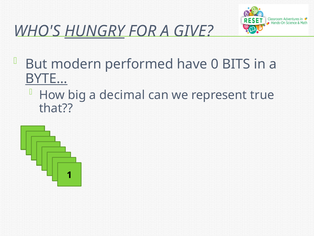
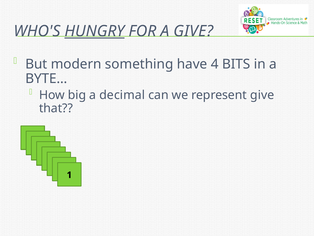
performed: performed -> something (139, 64)
have 0: 0 -> 4 (215, 64)
BYTE… underline: present -> none (46, 79)
represent true: true -> give (262, 95)
